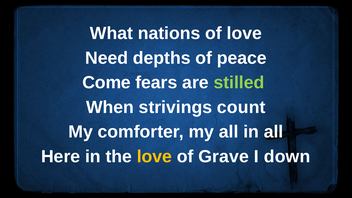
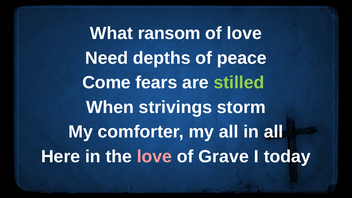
nations: nations -> ransom (169, 33)
count: count -> storm (241, 107)
love colour: yellow -> pink (154, 157)
down: down -> today (287, 157)
